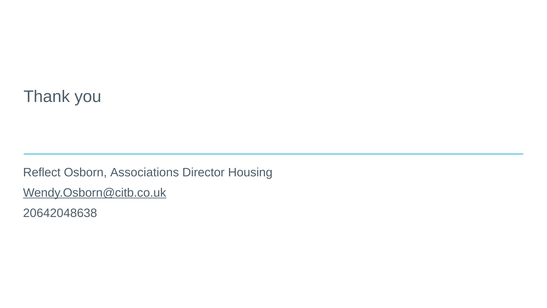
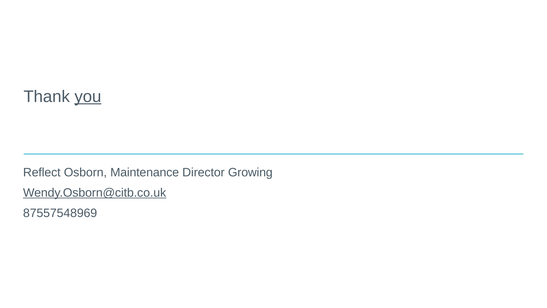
you underline: none -> present (88, 97)
Associations: Associations -> Maintenance (145, 172)
Housing: Housing -> Growing (250, 172)
20642048638: 20642048638 -> 87557548969 (60, 213)
